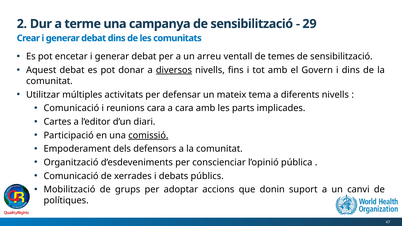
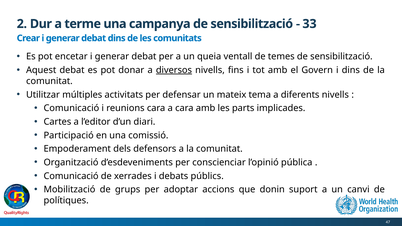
29: 29 -> 33 (310, 24)
arreu: arreu -> queia (209, 57)
comissió underline: present -> none (148, 135)
